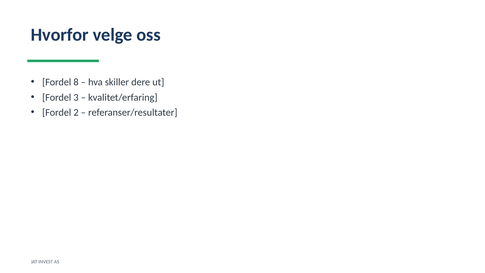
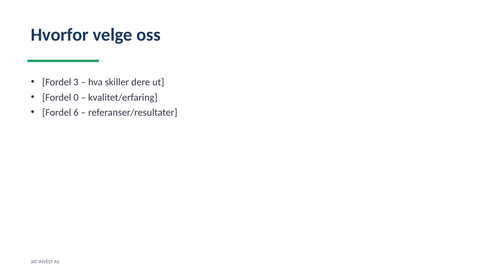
8: 8 -> 3 (76, 82)
3: 3 -> 0 (76, 97)
2: 2 -> 6 (76, 112)
